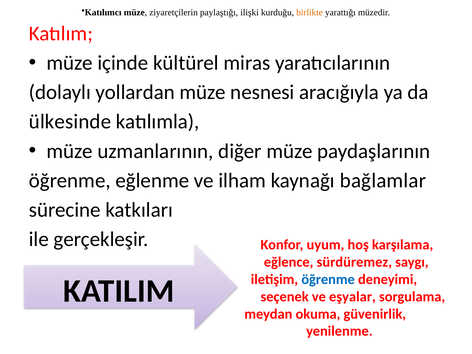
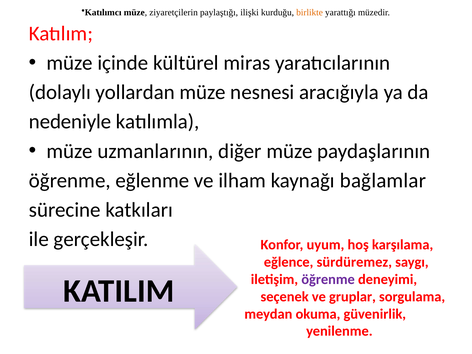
ülkesinde: ülkesinde -> nedeniyle (70, 122)
öğrenme colour: blue -> purple (328, 279)
eşyalar: eşyalar -> gruplar (352, 297)
